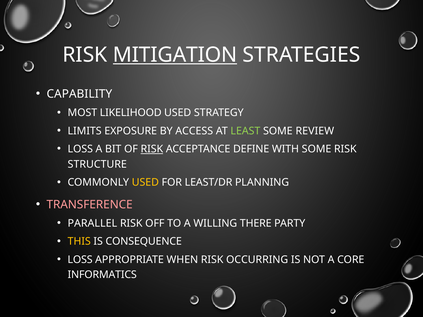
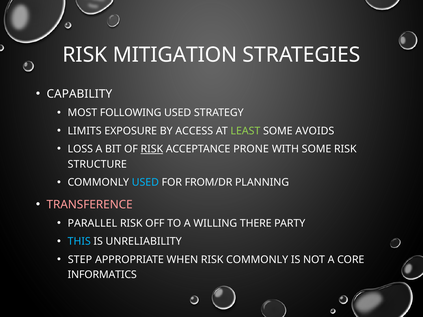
MITIGATION underline: present -> none (175, 55)
LIKELIHOOD: LIKELIHOOD -> FOLLOWING (131, 113)
REVIEW: REVIEW -> AVOIDS (315, 131)
DEFINE: DEFINE -> PRONE (251, 149)
USED colour: yellow -> light blue (145, 183)
LEAST/DR: LEAST/DR -> FROM/DR (209, 183)
THIS colour: yellow -> light blue (79, 242)
CONSEQUENCE: CONSEQUENCE -> UNRELIABILITY (144, 242)
LOSS: LOSS -> STEP (80, 260)
RISK OCCURRING: OCCURRING -> COMMONLY (257, 260)
